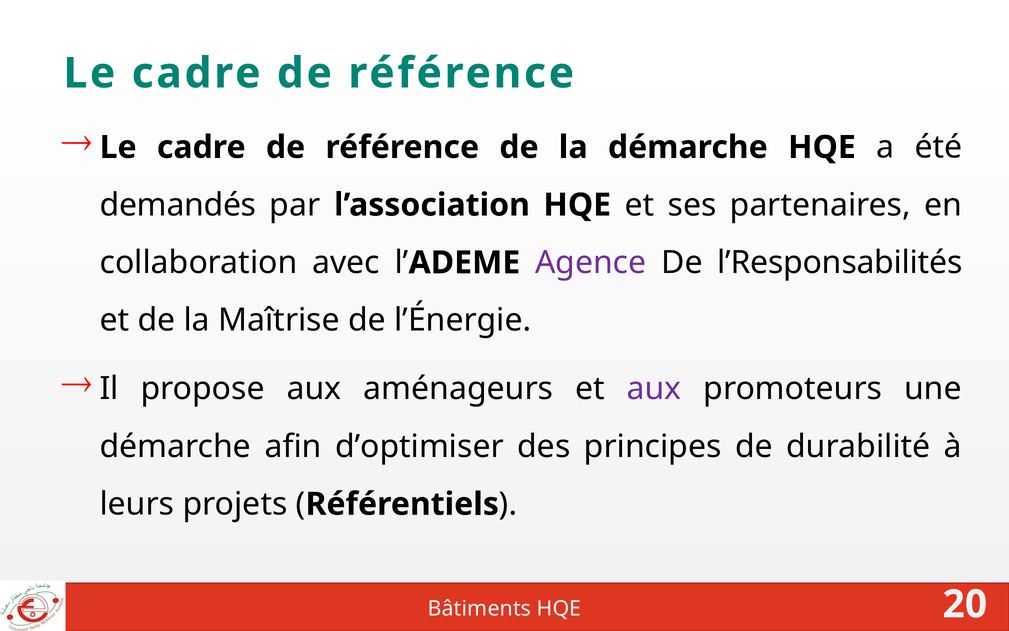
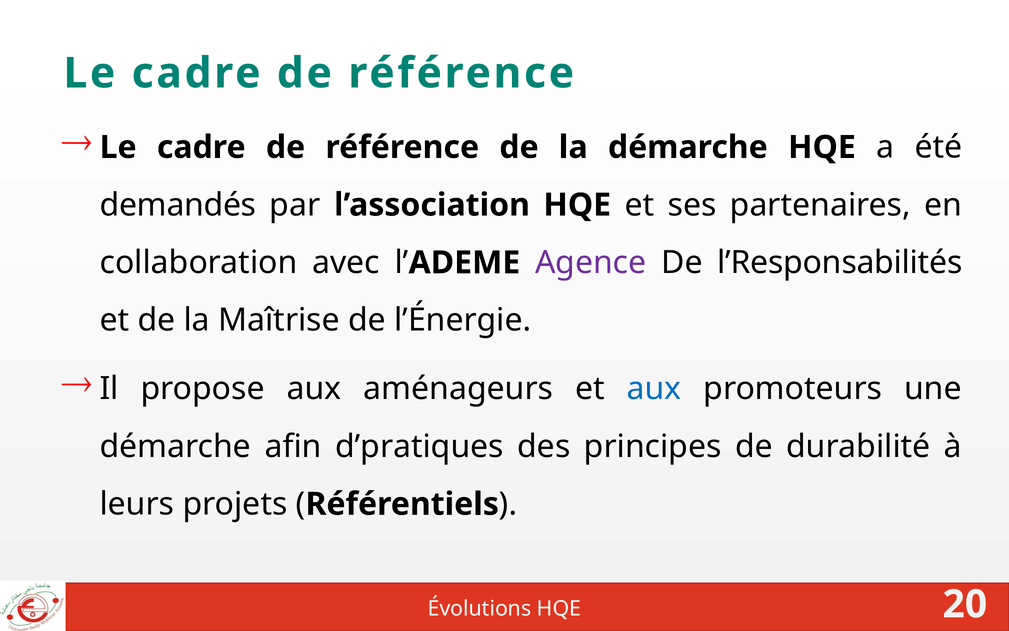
aux colour: purple -> blue (654, 389)
d’optimiser: d’optimiser -> d’pratiques (419, 446)
Bâtiments: Bâtiments -> Évolutions (480, 608)
